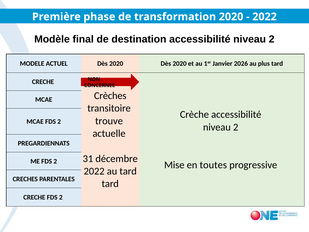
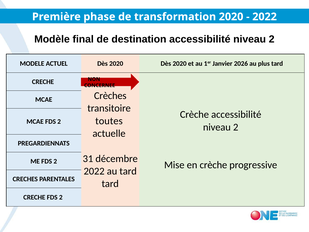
trouve: trouve -> toutes (109, 121)
en toutes: toutes -> crèche (213, 165)
